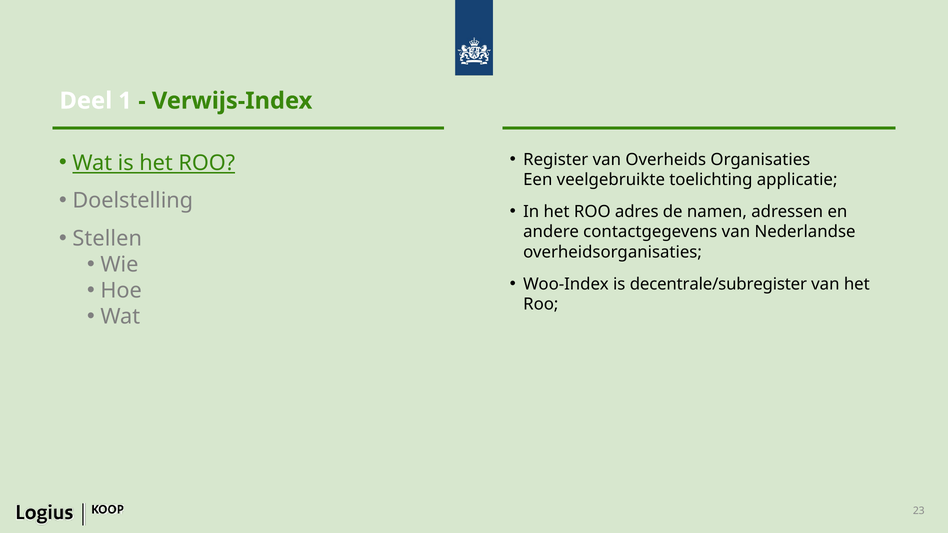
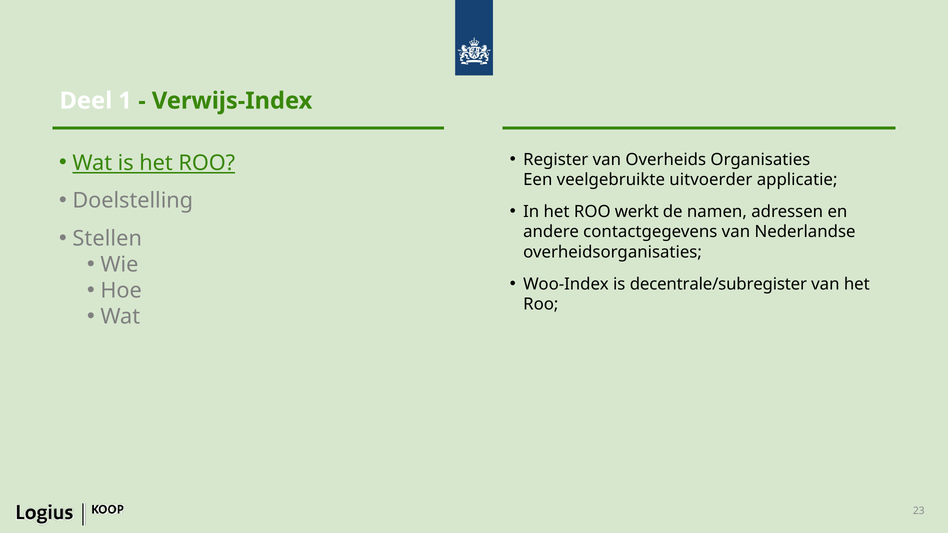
toelichting: toelichting -> uitvoerder (711, 180)
adres: adres -> werkt (637, 212)
